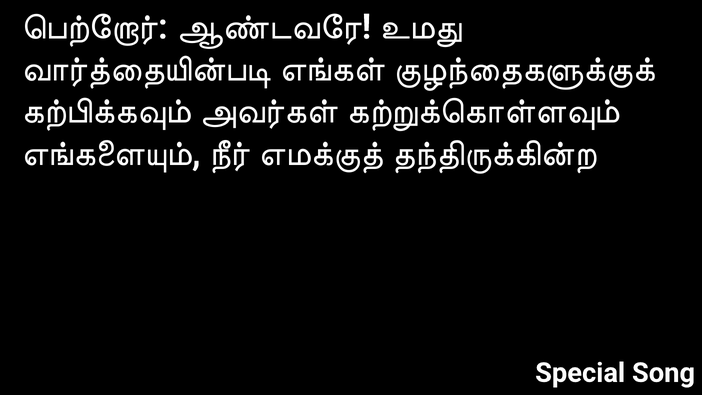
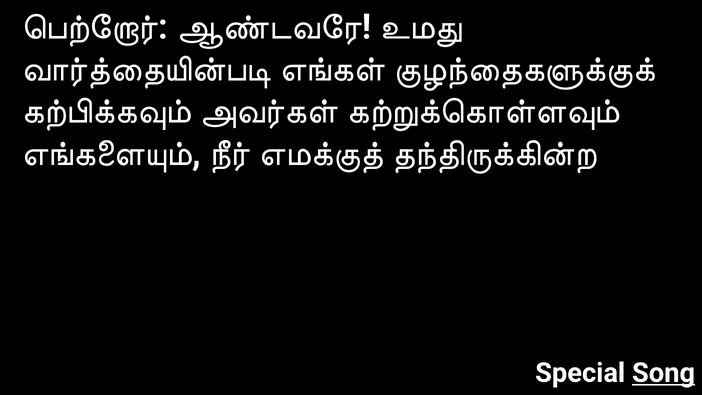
Song underline: none -> present (664, 373)
